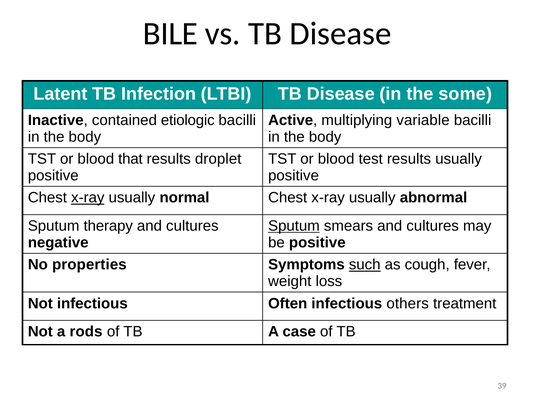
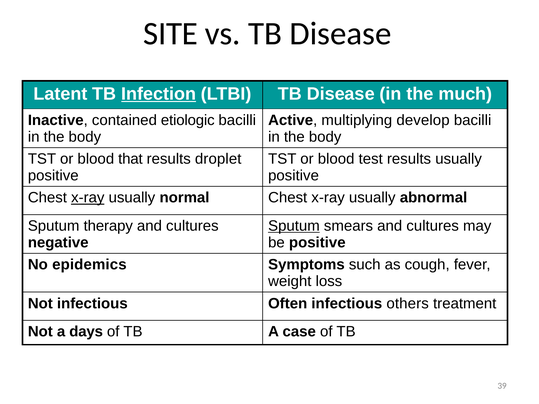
BILE: BILE -> SITE (171, 34)
Infection underline: none -> present (159, 94)
some: some -> much (465, 94)
variable: variable -> develop (423, 120)
properties: properties -> epidemics (89, 265)
such underline: present -> none (365, 265)
rods: rods -> days (86, 332)
